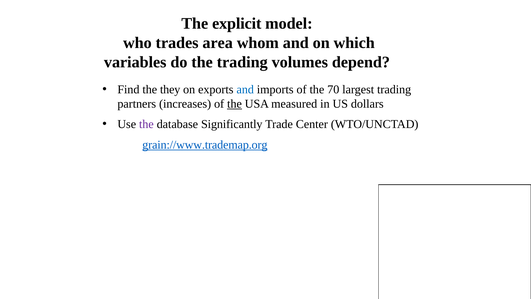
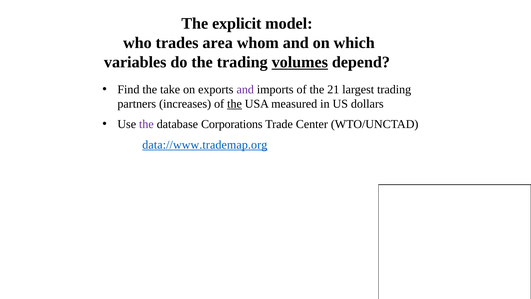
volumes underline: none -> present (300, 62)
they: they -> take (170, 89)
and colour: blue -> purple (245, 89)
70: 70 -> 21 (333, 89)
Significantly: Significantly -> Corporations (232, 124)
grain://www.trademap.org: grain://www.trademap.org -> data://www.trademap.org (205, 145)
